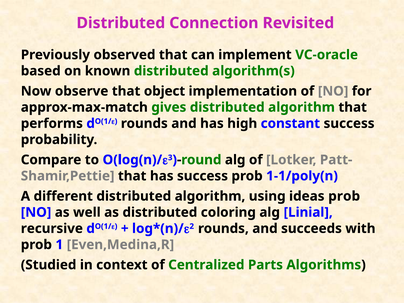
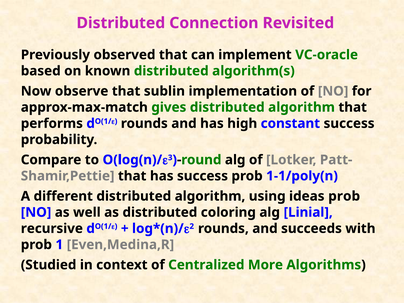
object: object -> sublin (164, 91)
Parts: Parts -> More (265, 265)
